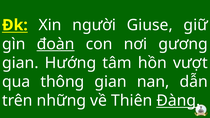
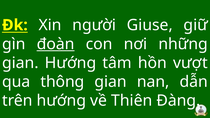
gương: gương -> những (183, 44)
trên những: những -> hướng (61, 101)
Đàng underline: present -> none (178, 101)
